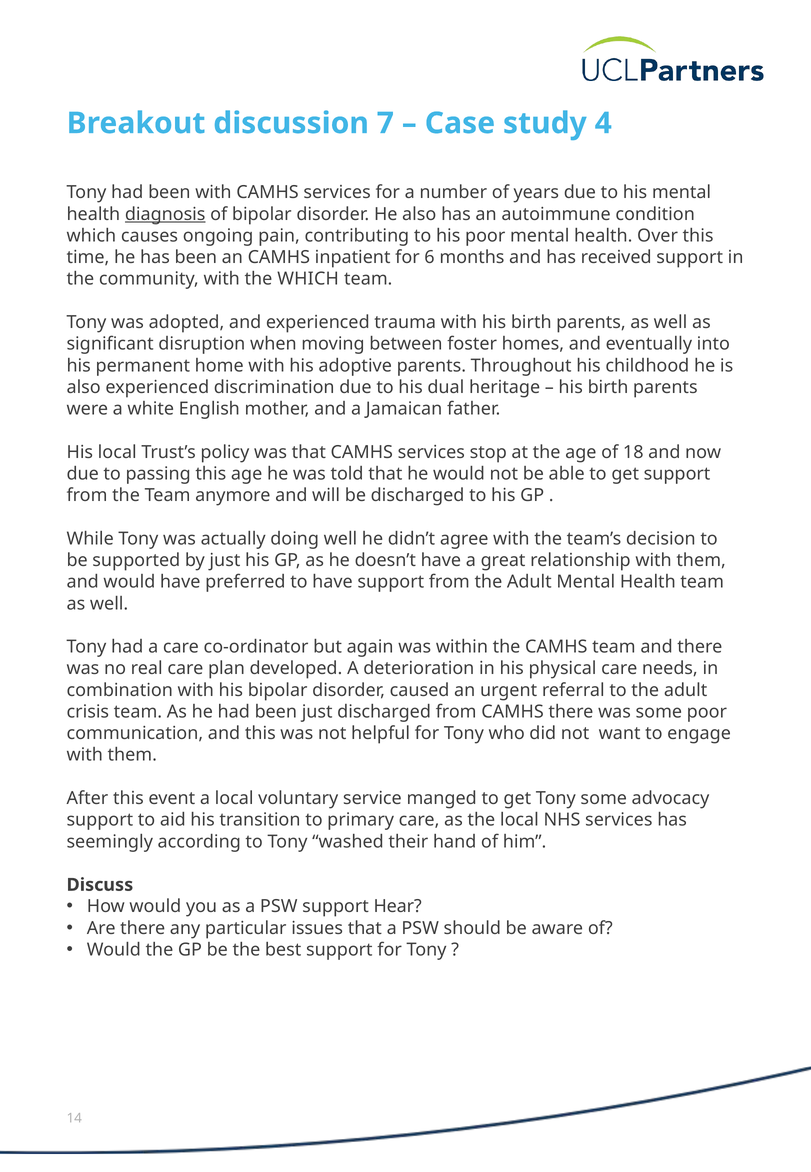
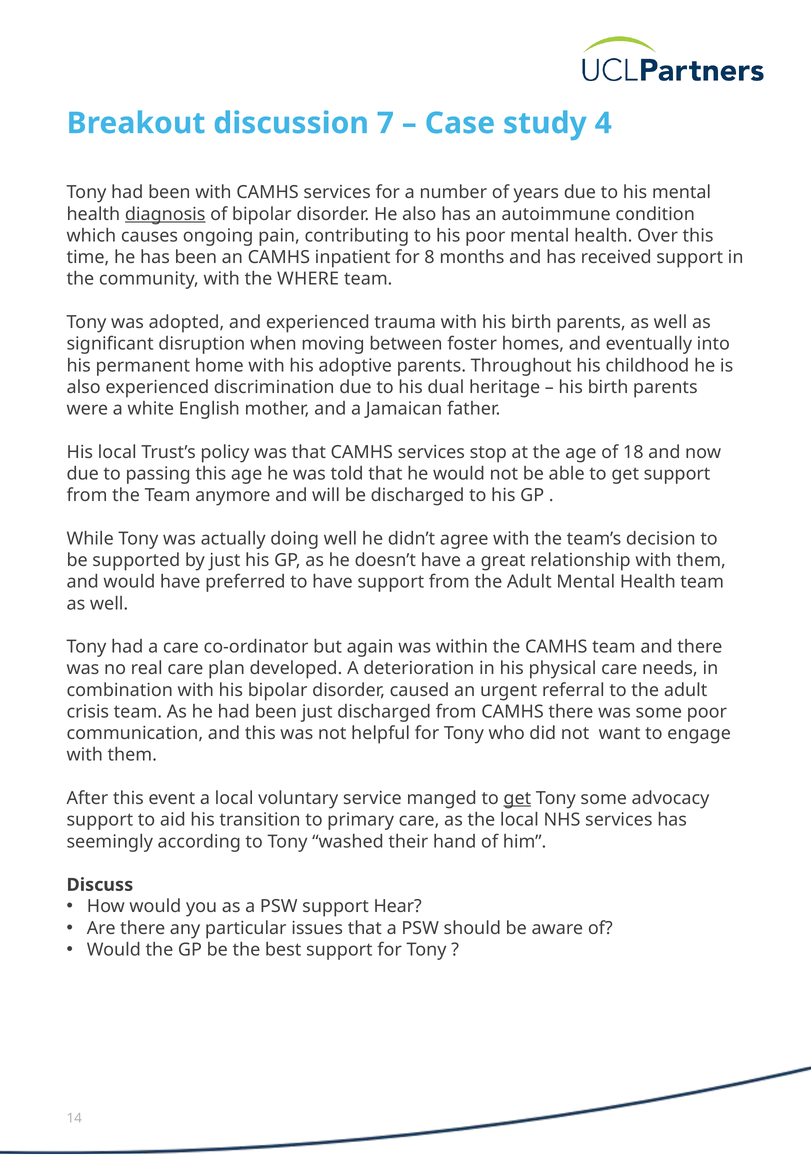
6: 6 -> 8 (429, 257)
the WHICH: WHICH -> WHERE (308, 279)
get underline: none -> present (517, 798)
